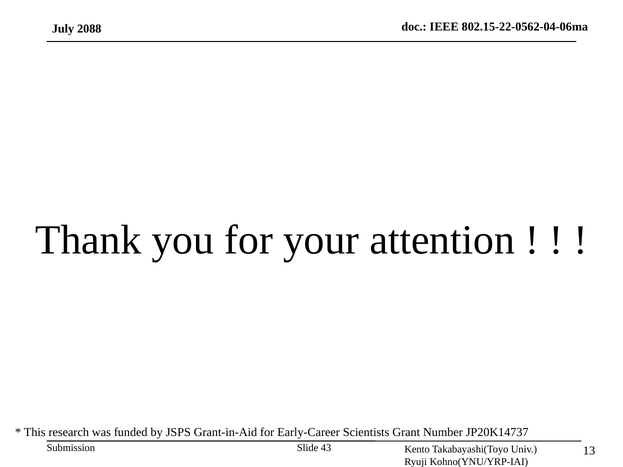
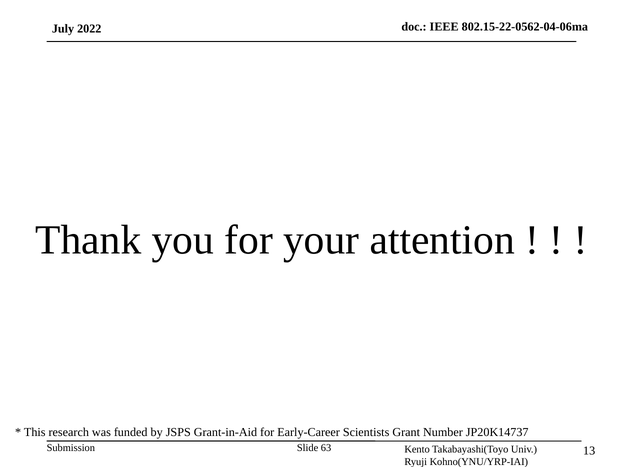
2088: 2088 -> 2022 (89, 29)
43: 43 -> 63 (326, 448)
